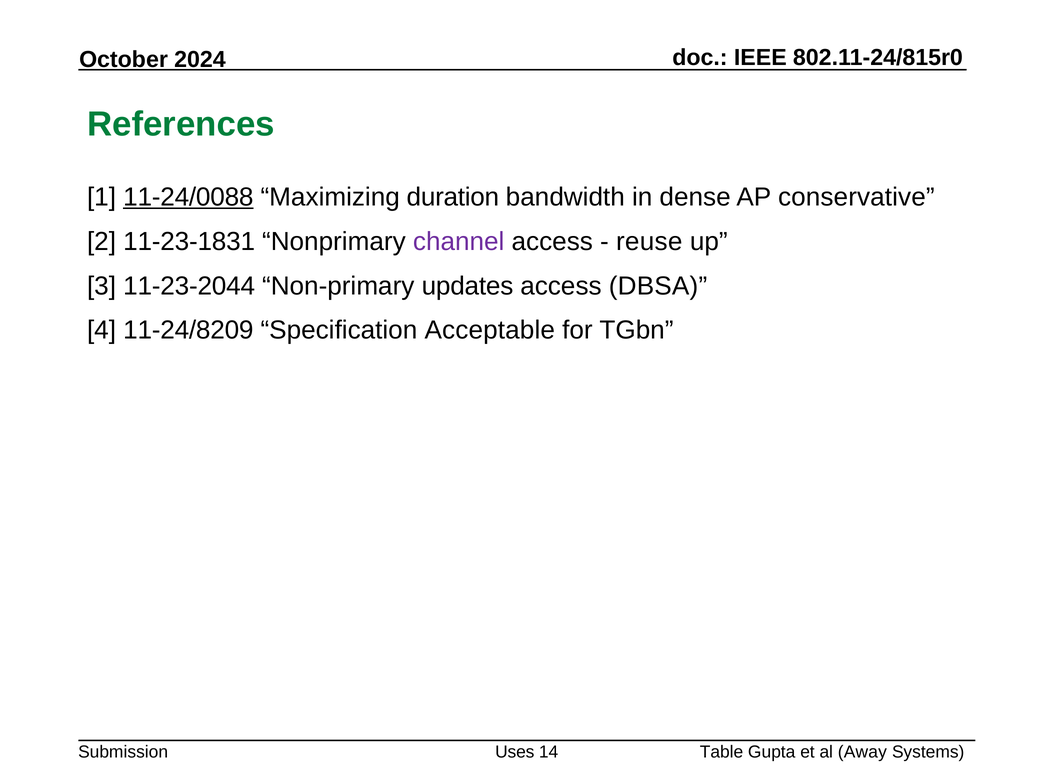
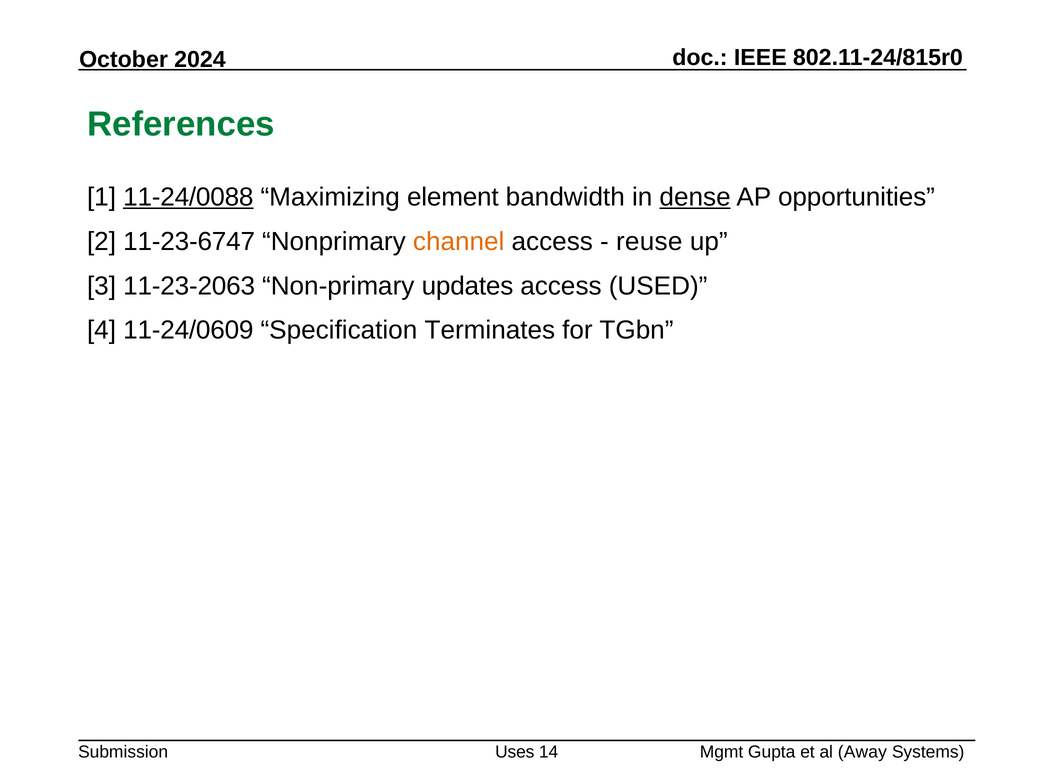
duration: duration -> element (453, 197)
dense underline: none -> present (695, 197)
conservative: conservative -> opportunities (856, 197)
11-23-1831: 11-23-1831 -> 11-23-6747 (189, 241)
channel colour: purple -> orange (459, 241)
11-23-2044: 11-23-2044 -> 11-23-2063 (189, 286)
DBSA: DBSA -> USED (658, 286)
11-24/8209: 11-24/8209 -> 11-24/0609 (188, 330)
Acceptable: Acceptable -> Terminates (490, 330)
Table: Table -> Mgmt (721, 752)
